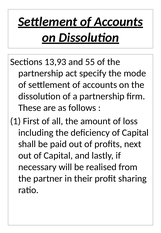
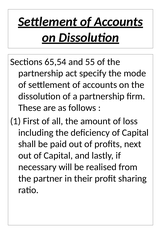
13,93: 13,93 -> 65,54 (55, 62)
